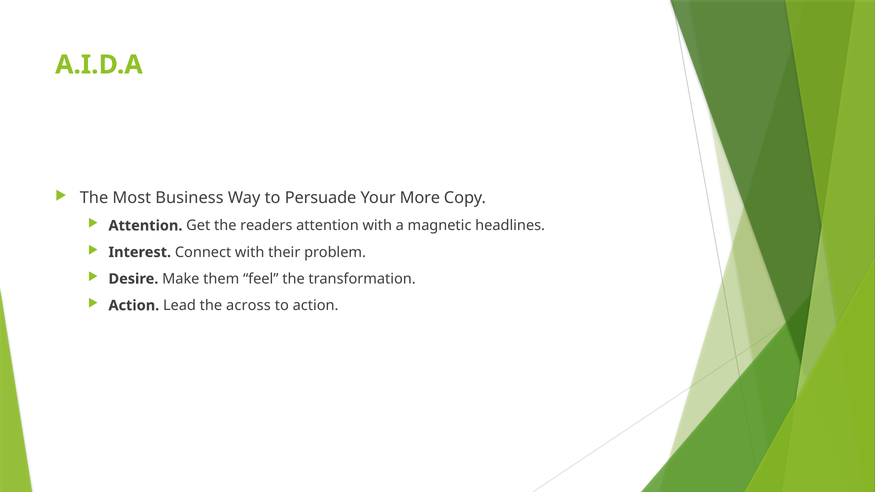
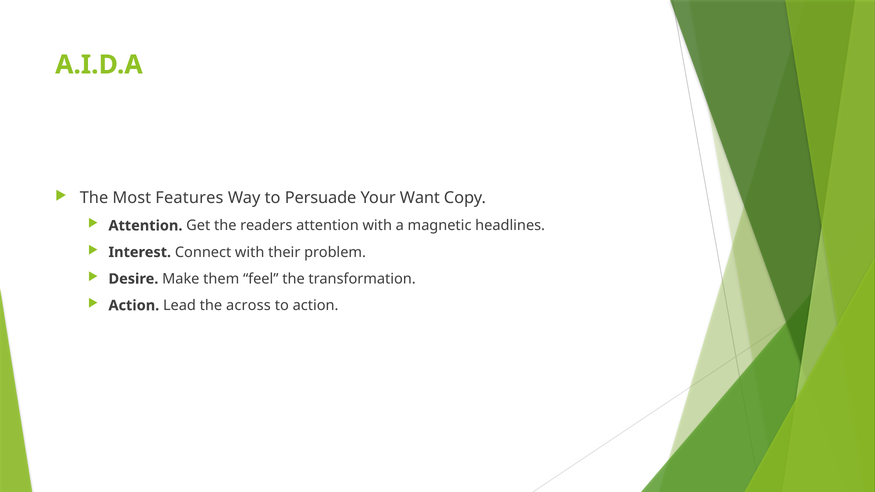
Business: Business -> Features (189, 198)
More: More -> Want (420, 198)
